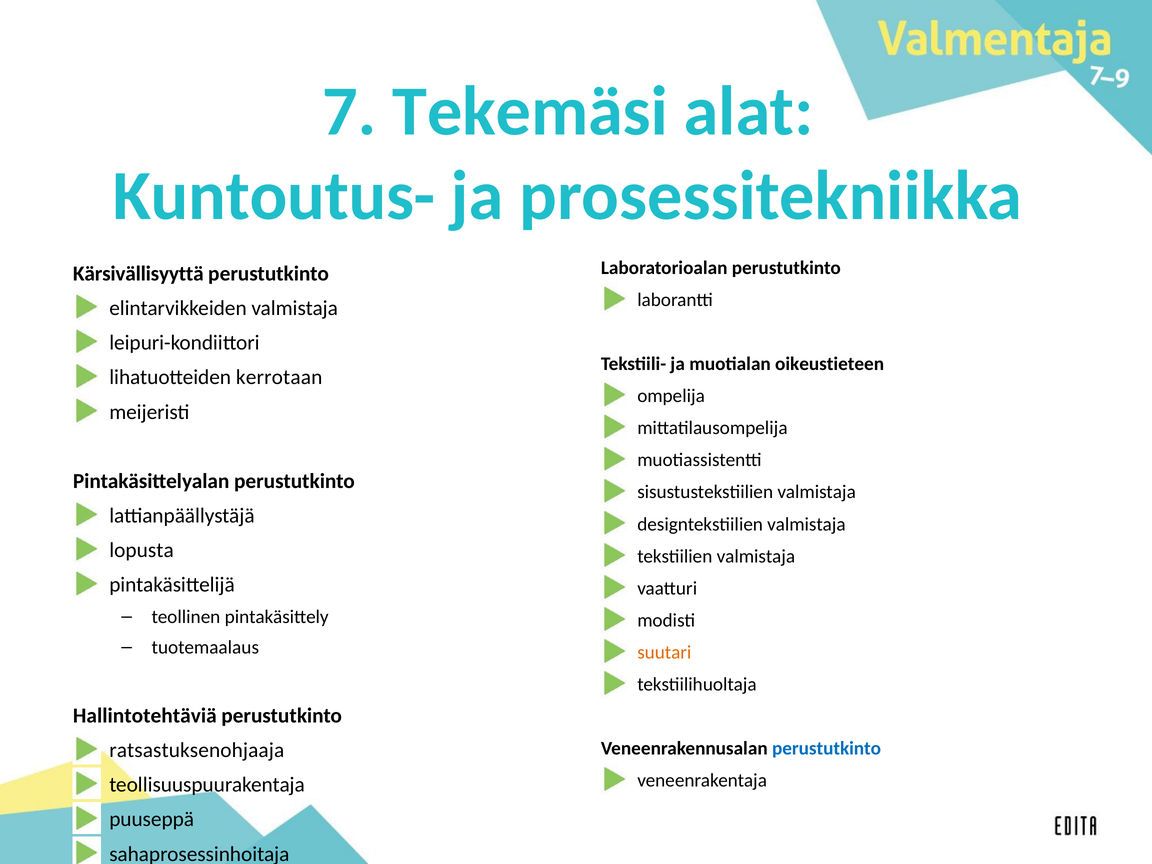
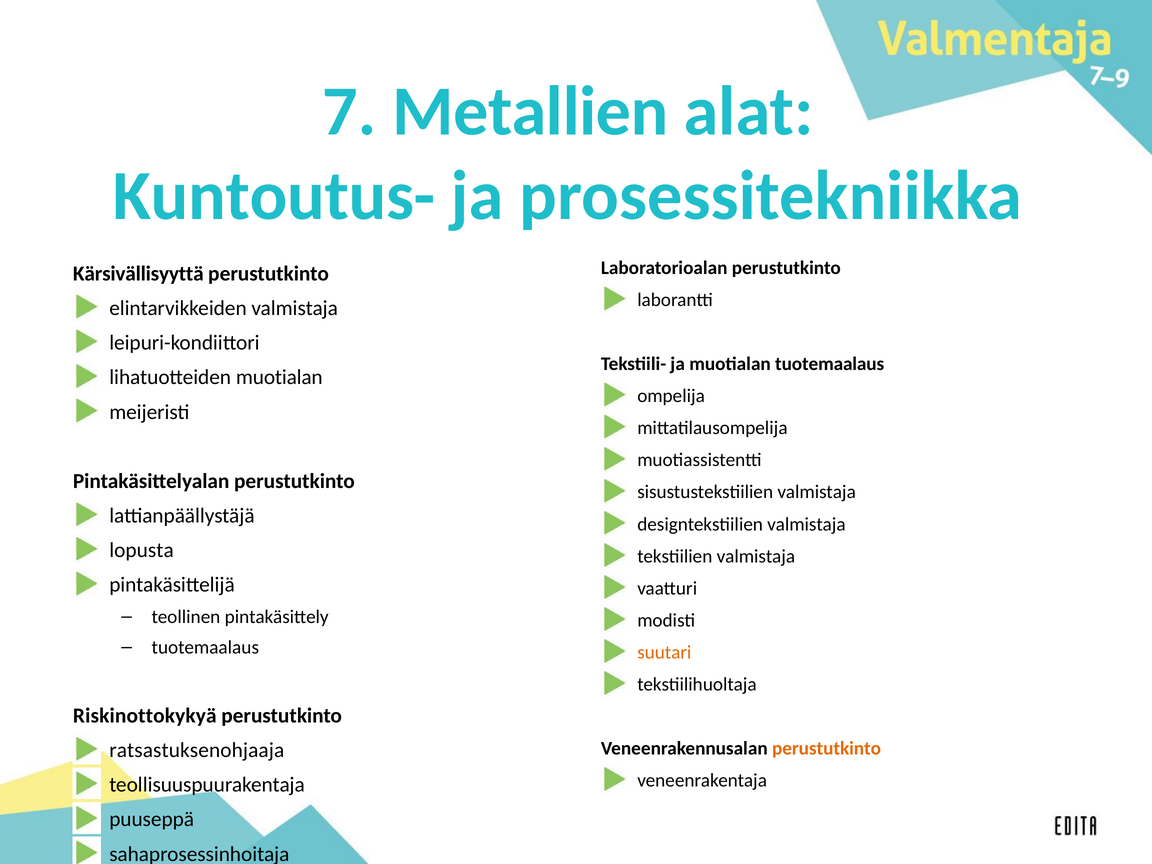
Tekemäsi: Tekemäsi -> Metallien (530, 112)
muotialan oikeustieteen: oikeustieteen -> tuotemaalaus (830, 364)
lihatuotteiden kerrotaan: kerrotaan -> muotialan (279, 377)
Hallintotehtäviä: Hallintotehtäviä -> Riskinottokykyä (145, 716)
perustutkinto colour: blue -> orange (827, 749)
